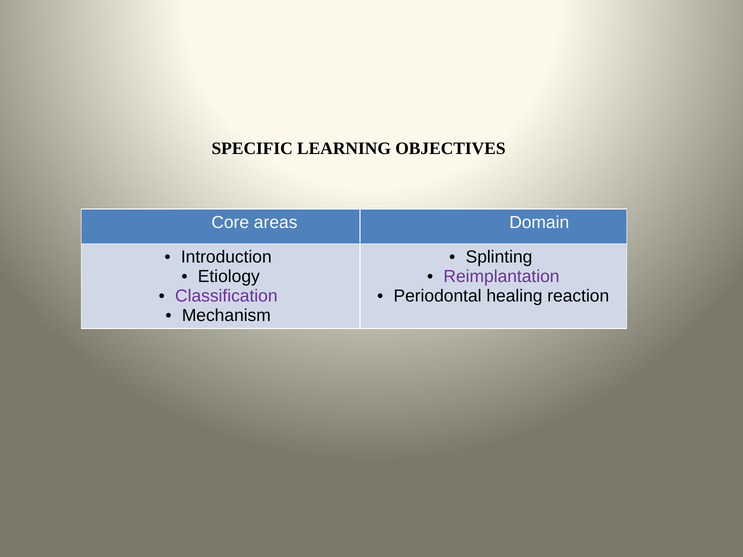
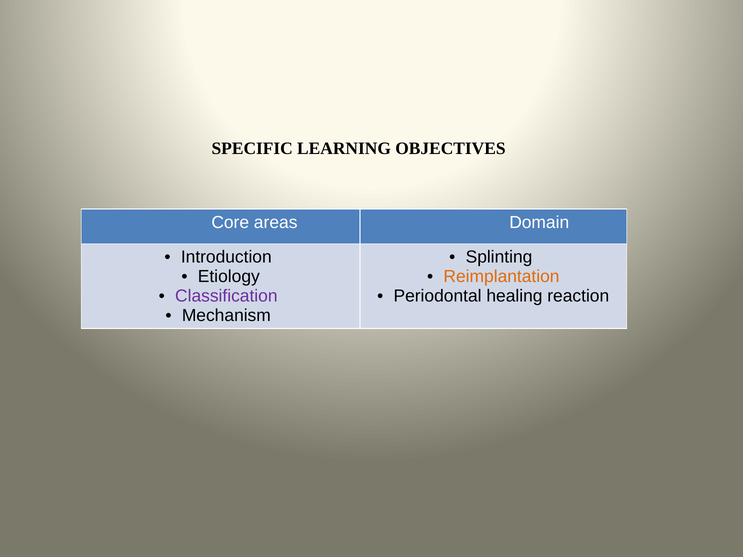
Reimplantation colour: purple -> orange (502, 277)
